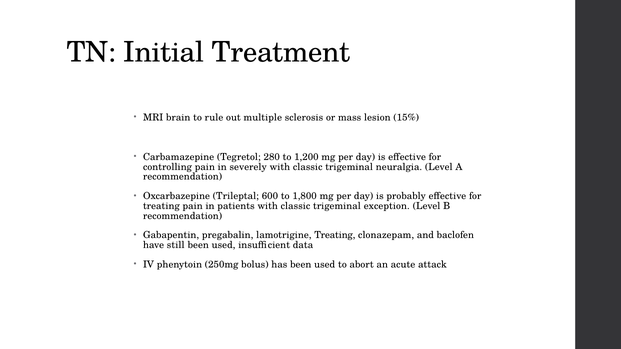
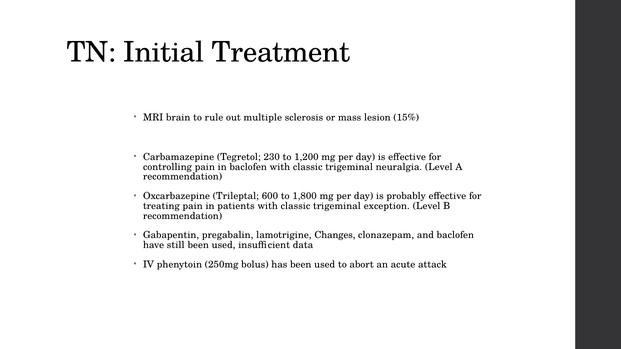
280: 280 -> 230 (272, 157)
in severely: severely -> baclofen (248, 167)
lamotrigine Treating: Treating -> Changes (335, 235)
